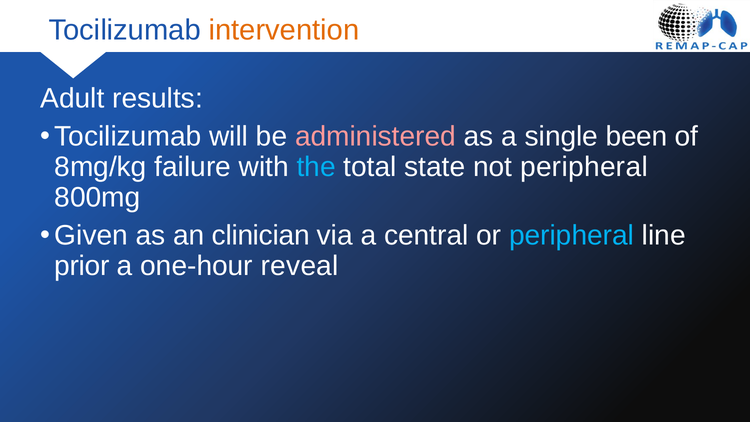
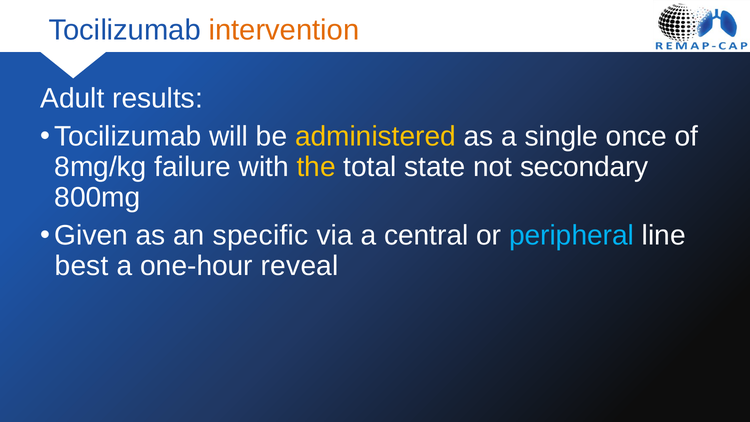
administered colour: pink -> yellow (376, 136)
been: been -> once (636, 136)
the colour: light blue -> yellow (316, 167)
not peripheral: peripheral -> secondary (584, 167)
clinician: clinician -> specific (261, 236)
prior: prior -> best (82, 266)
